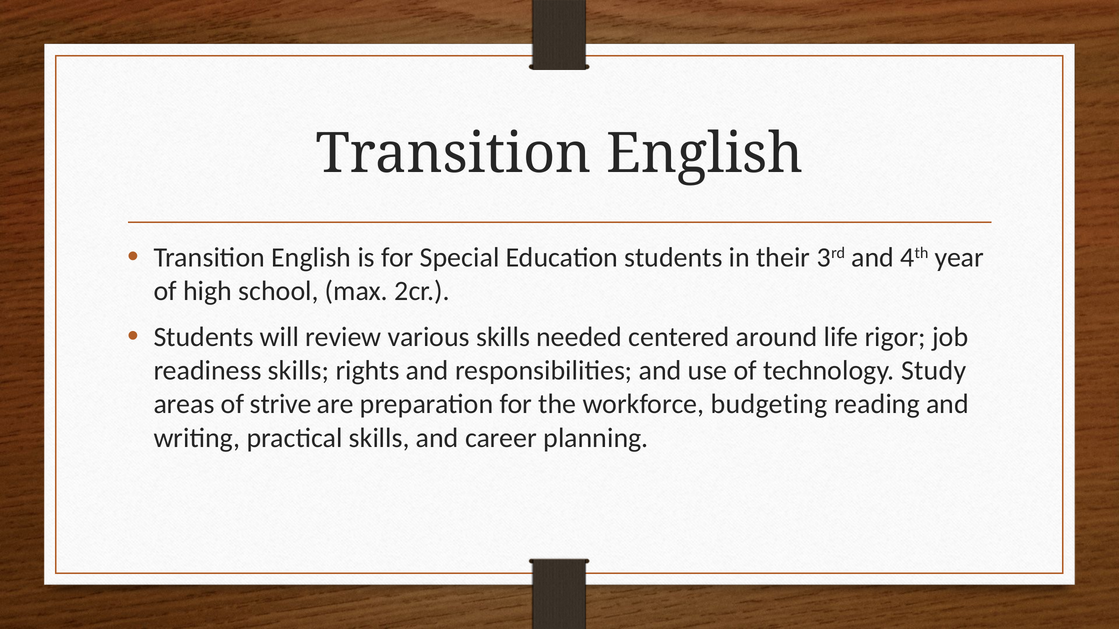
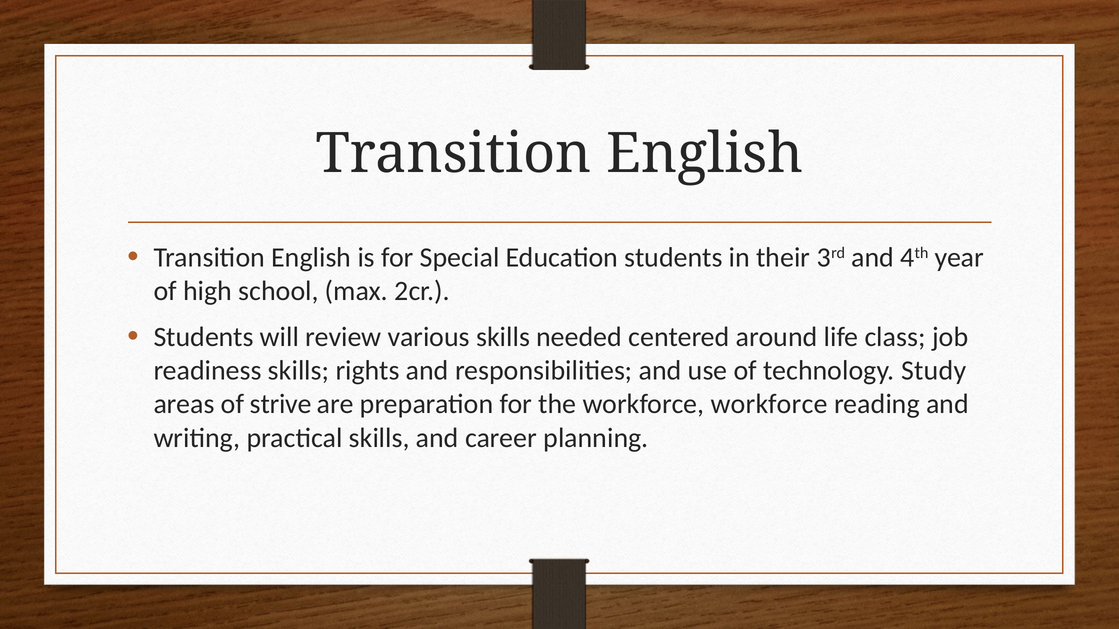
rigor: rigor -> class (895, 337)
workforce budgeting: budgeting -> workforce (769, 405)
